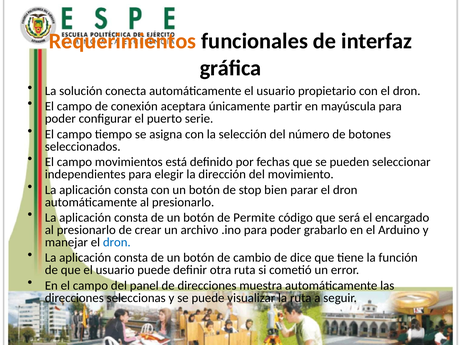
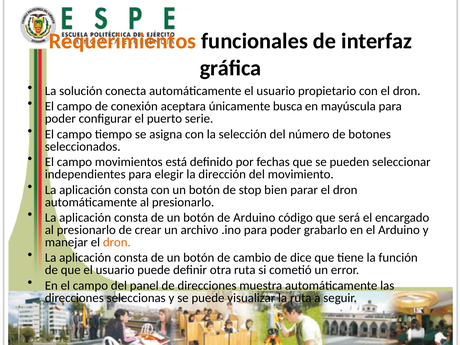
partir: partir -> busca (288, 106)
de Permite: Permite -> Arduino (254, 218)
dron colour: blue -> orange (117, 242)
